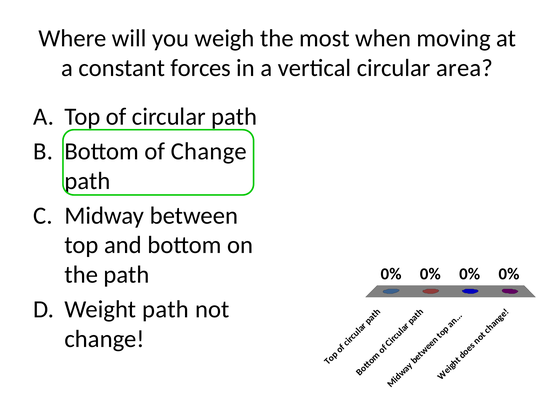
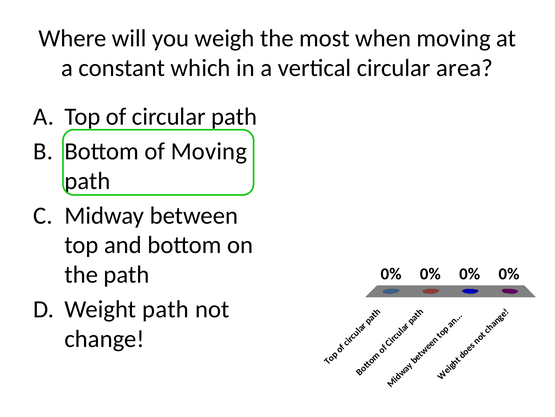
forces: forces -> which (201, 68)
of Change: Change -> Moving (209, 151)
